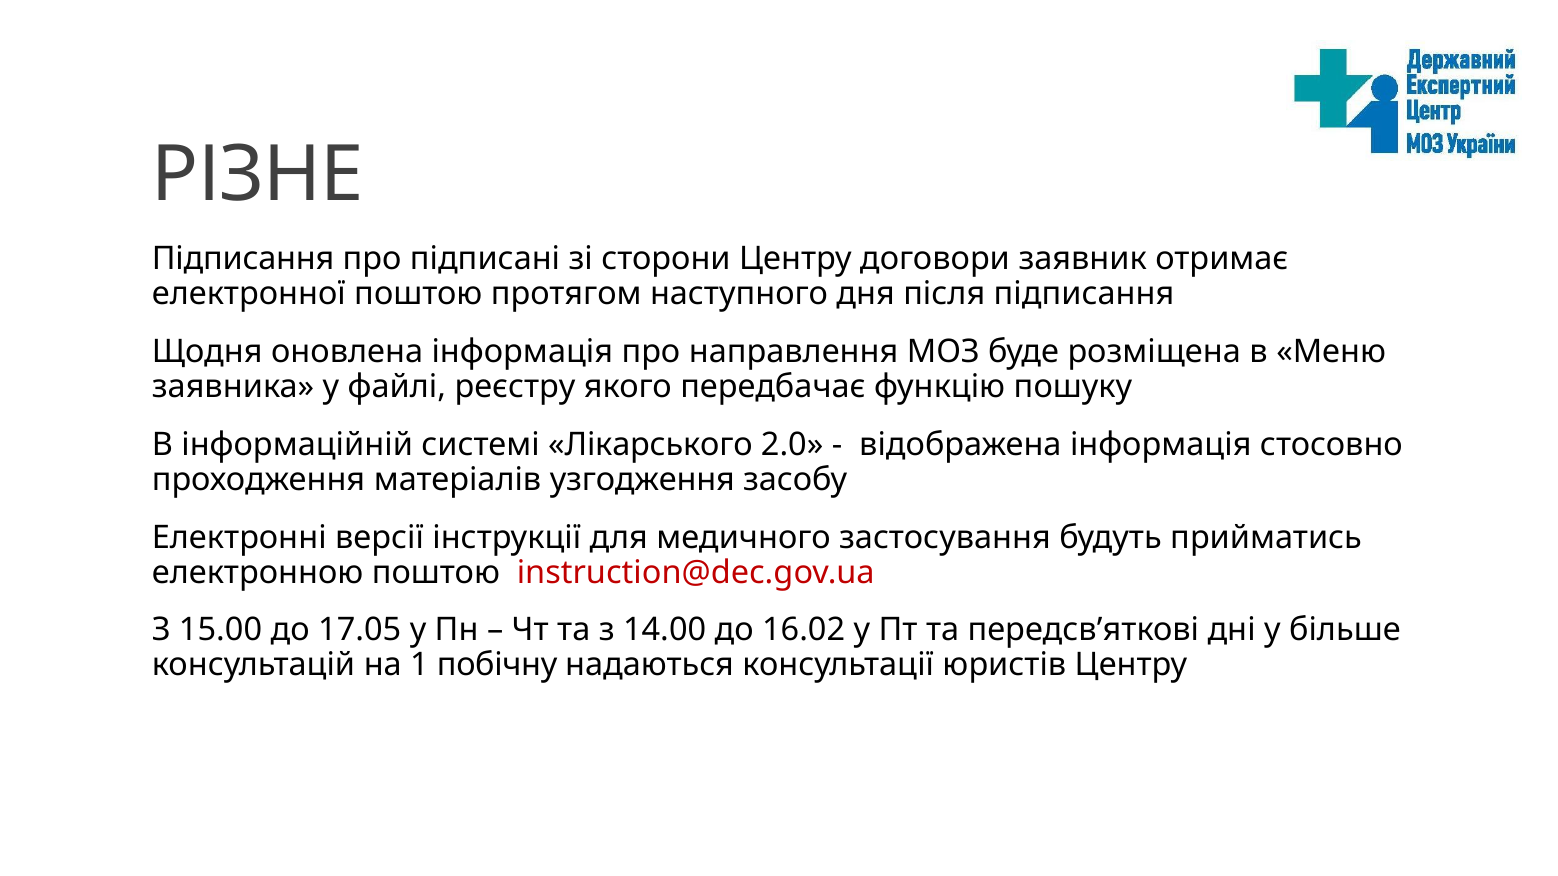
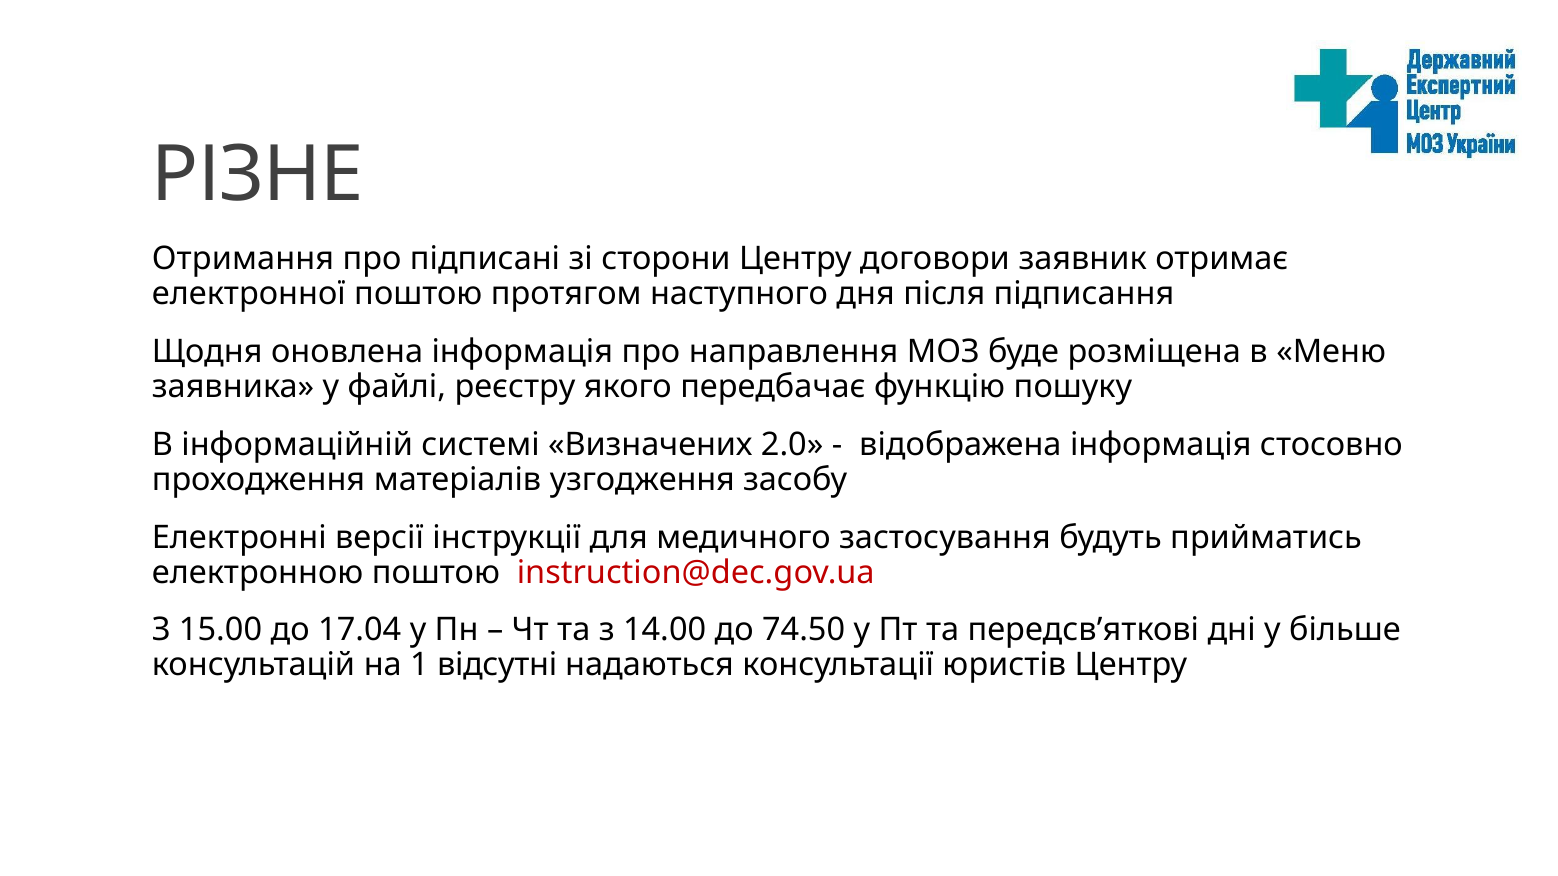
Підписання: Підписання -> Отримання (243, 259)
Лікарського: Лікарського -> Визначених (650, 445)
17.05: 17.05 -> 17.04 (360, 630)
16.02: 16.02 -> 74.50 (804, 630)
побічну: побічну -> відсутні (497, 665)
